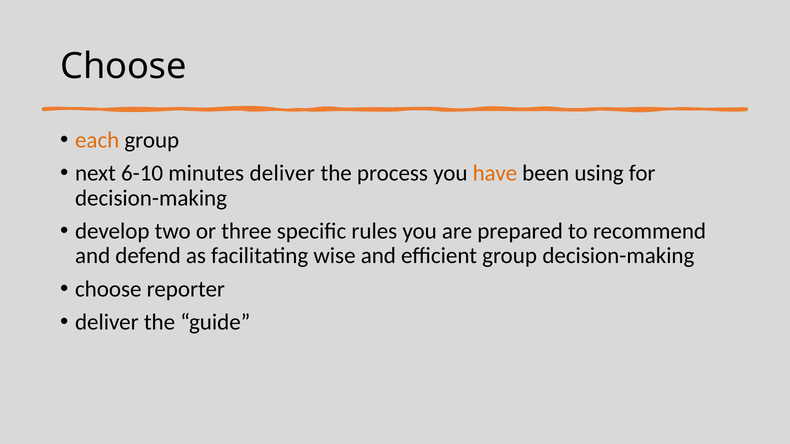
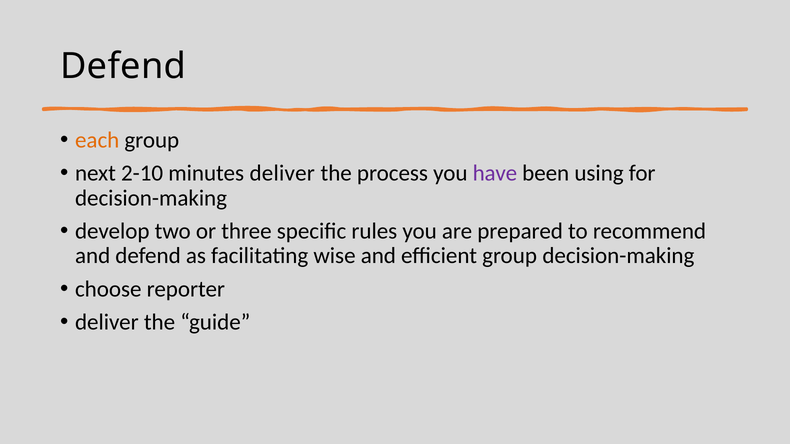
Choose: Choose -> Defend (123, 66)
6-10: 6-10 -> 2-10 (142, 173)
have colour: orange -> purple (495, 173)
